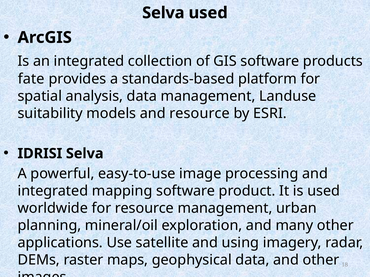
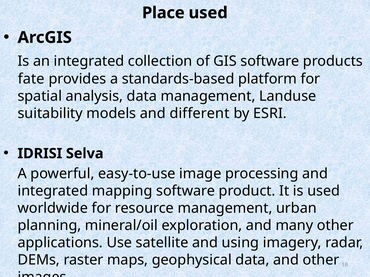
Selva: Selva -> Place (163, 13)
and resource: resource -> different (200, 113)
